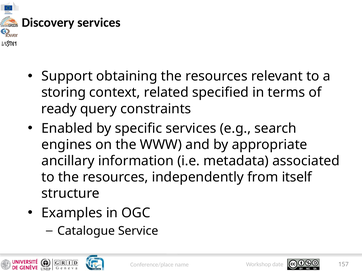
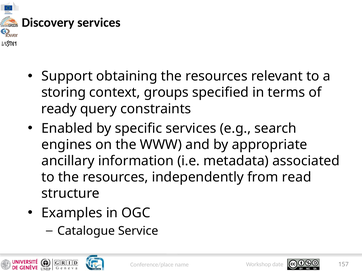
related: related -> groups (166, 93)
itself: itself -> read (297, 177)
